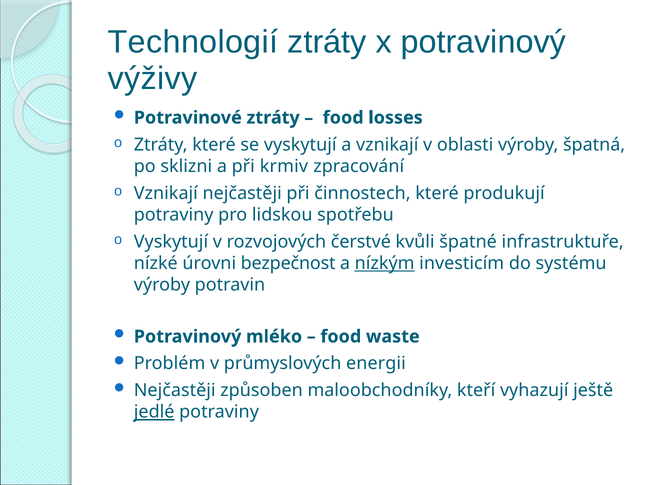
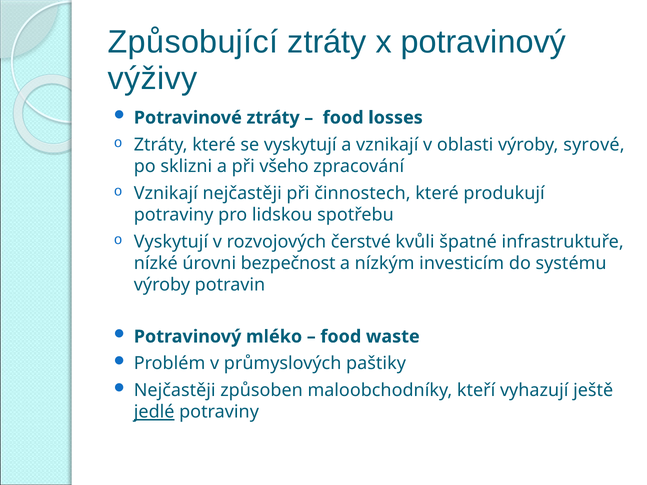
Technologií: Technologií -> Způsobující (193, 42)
špatná: špatná -> syrové (594, 145)
krmiv: krmiv -> všeho (284, 166)
nízkým underline: present -> none (385, 263)
energii: energii -> paštiky (376, 364)
